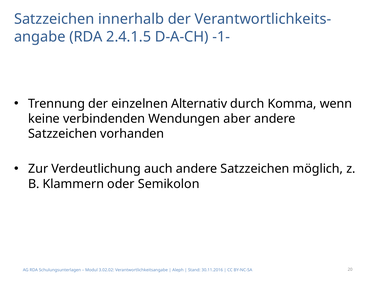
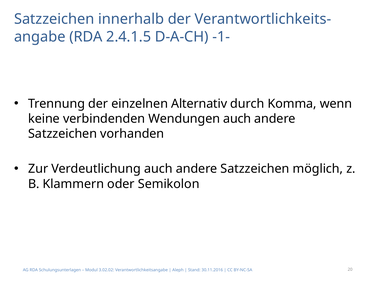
Wendungen aber: aber -> auch (237, 118)
